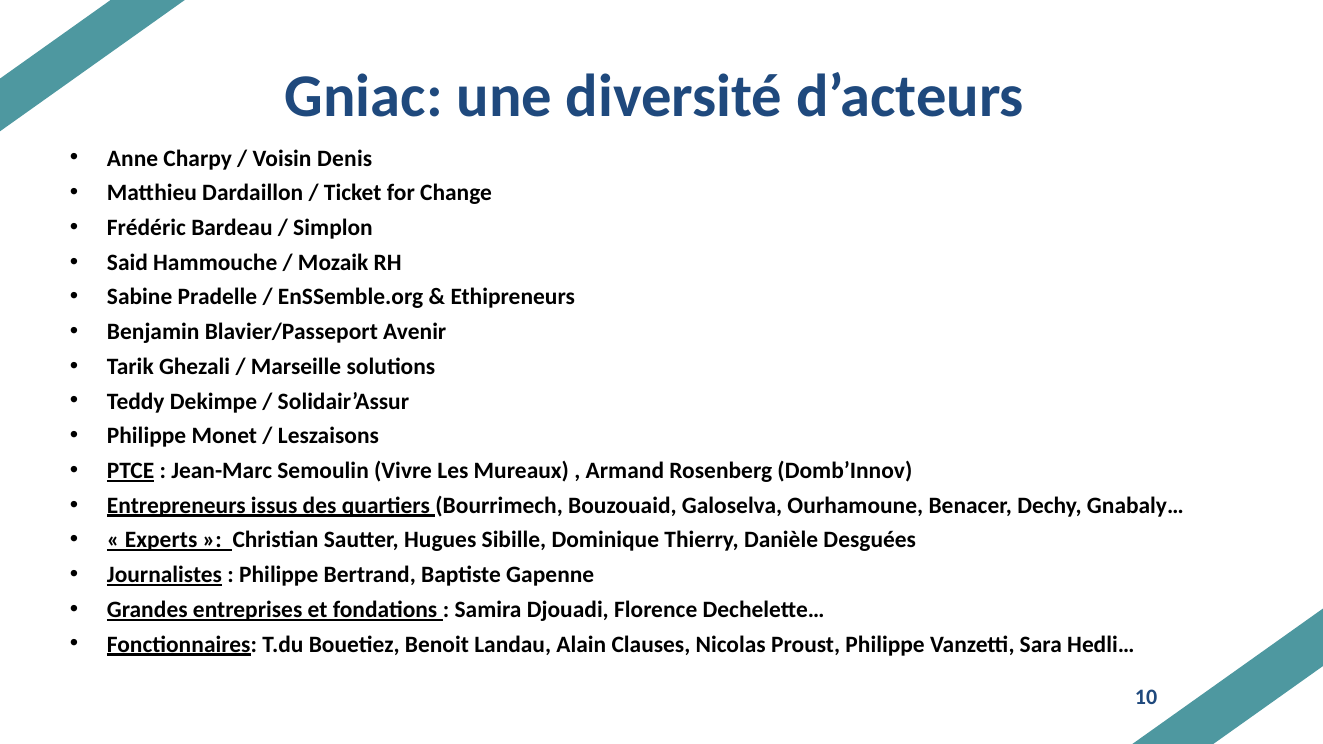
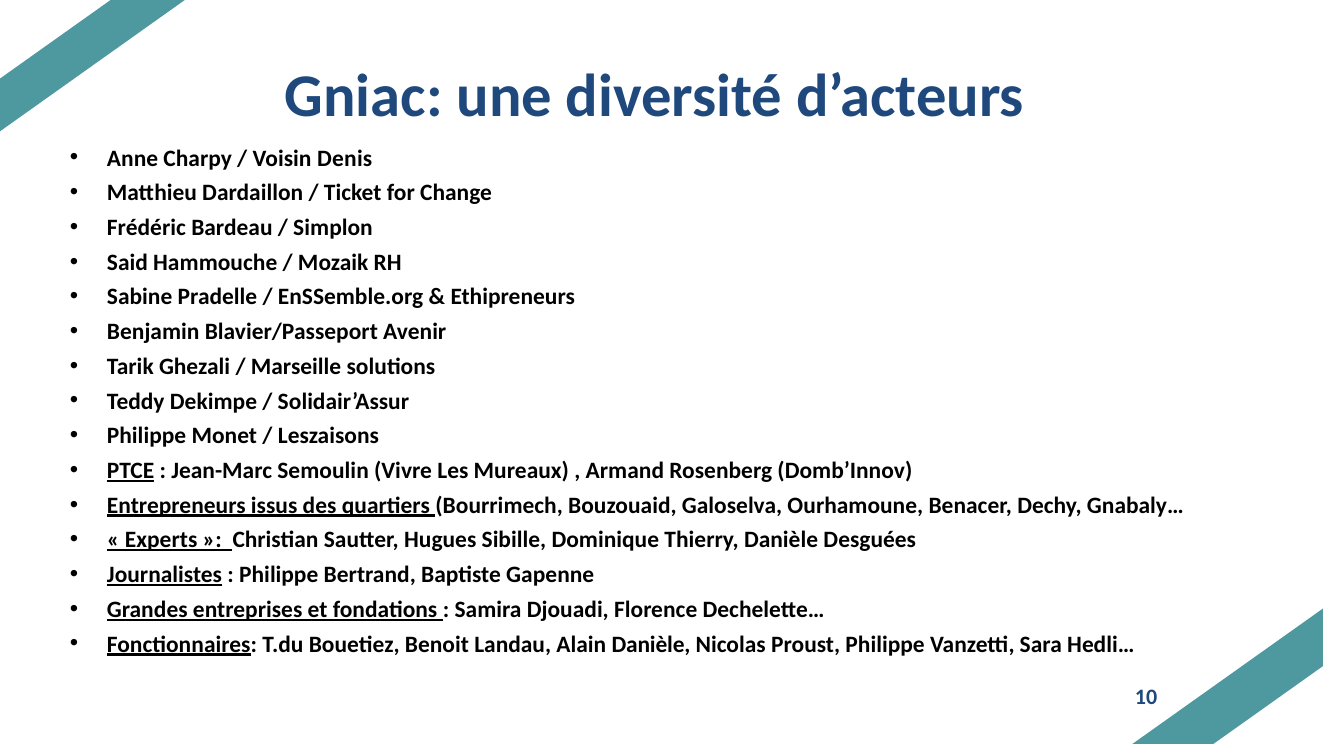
Alain Clauses: Clauses -> Danièle (651, 645)
